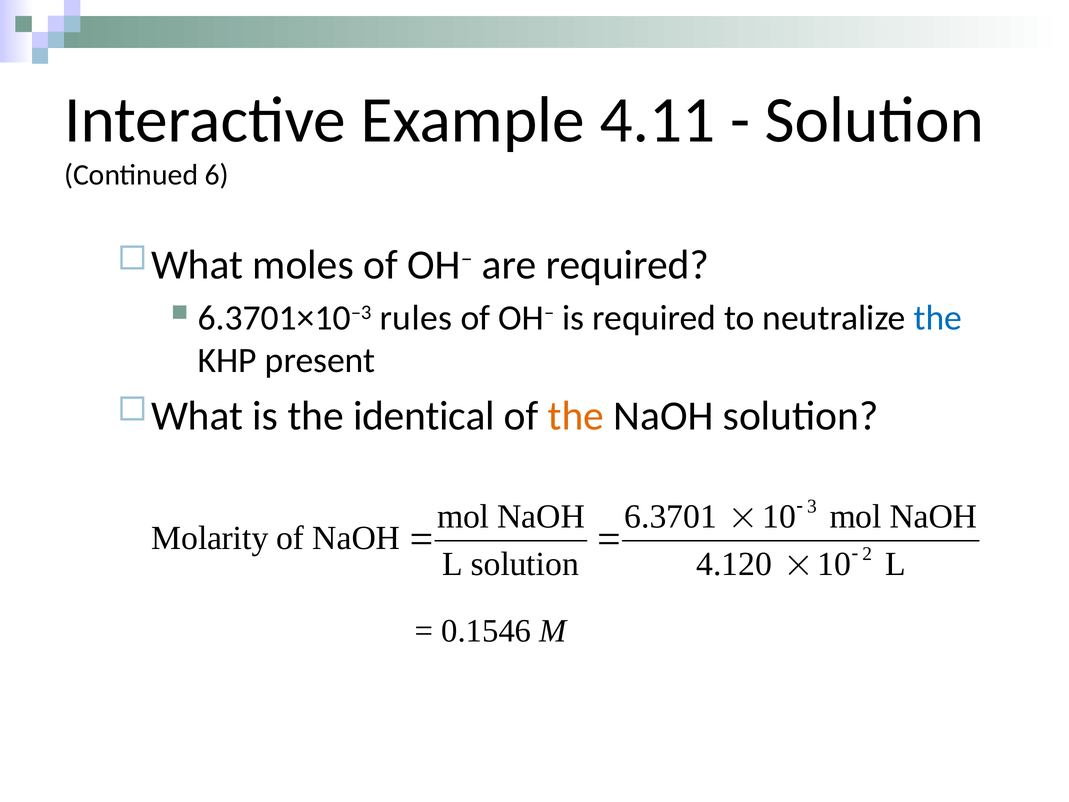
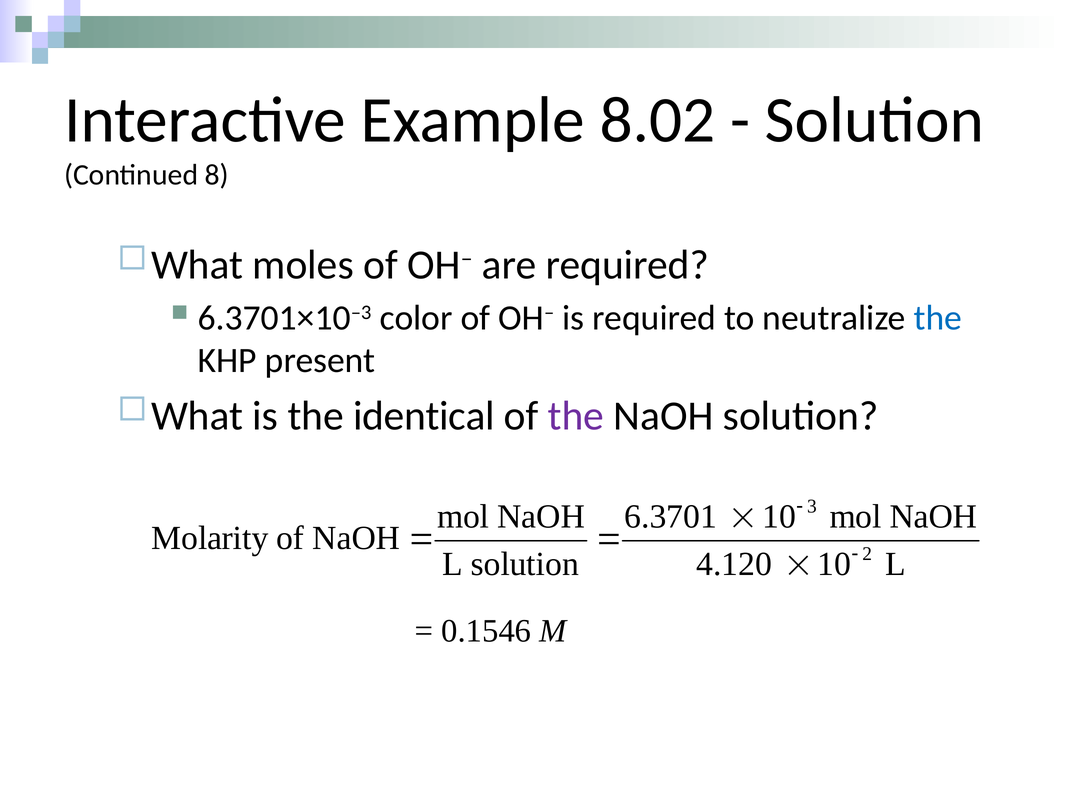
4.11: 4.11 -> 8.02 (657, 120)
6: 6 -> 8 (217, 175)
rules: rules -> color (416, 318)
the colour: orange -> purple (576, 416)
